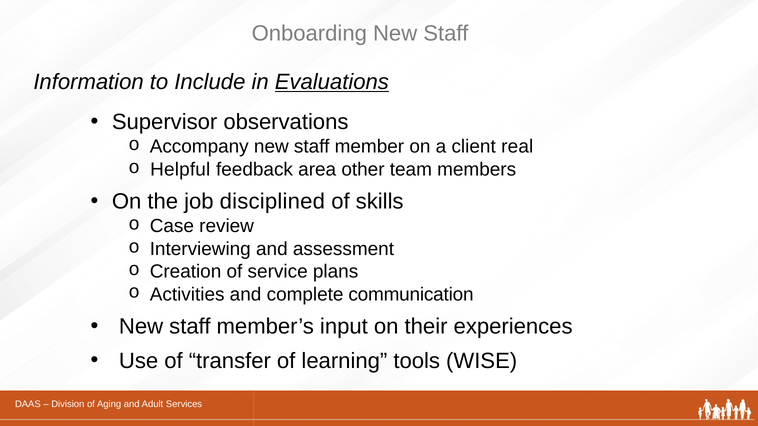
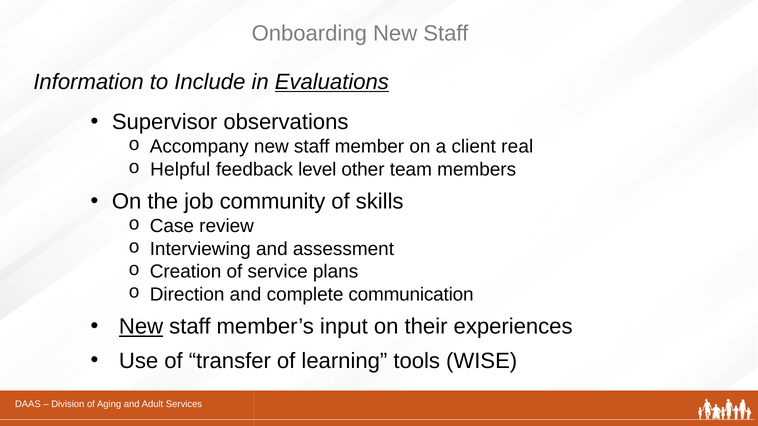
area: area -> level (317, 169)
disciplined: disciplined -> community (273, 202)
Activities: Activities -> Direction (187, 295)
New underline: none -> present (141, 327)
